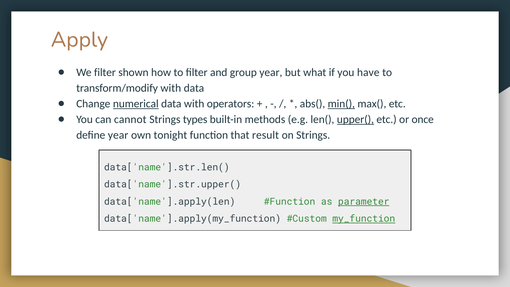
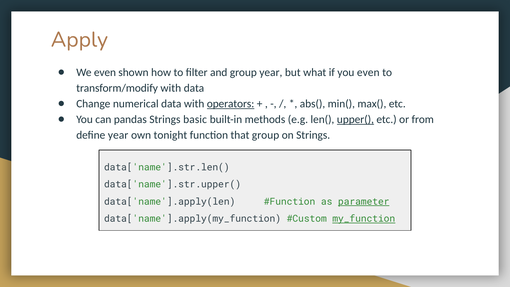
We filter: filter -> even (105, 72)
you have: have -> even (368, 72)
numerical underline: present -> none (136, 104)
operators underline: none -> present (231, 104)
min( underline: present -> none (341, 104)
cannot: cannot -> pandas (130, 119)
types: types -> basic (195, 119)
once: once -> from (423, 119)
that result: result -> group (266, 135)
